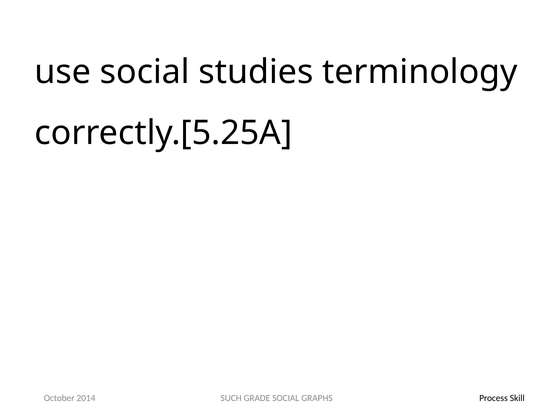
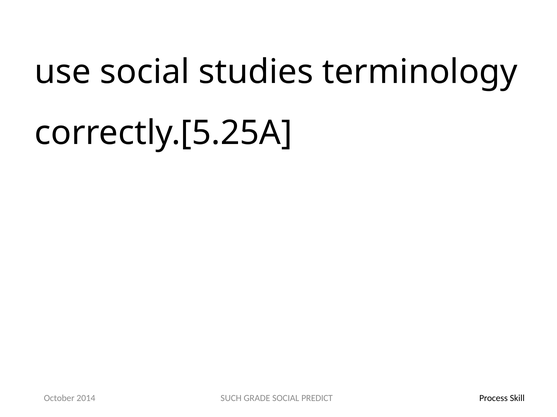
GRAPHS: GRAPHS -> PREDICT (317, 399)
